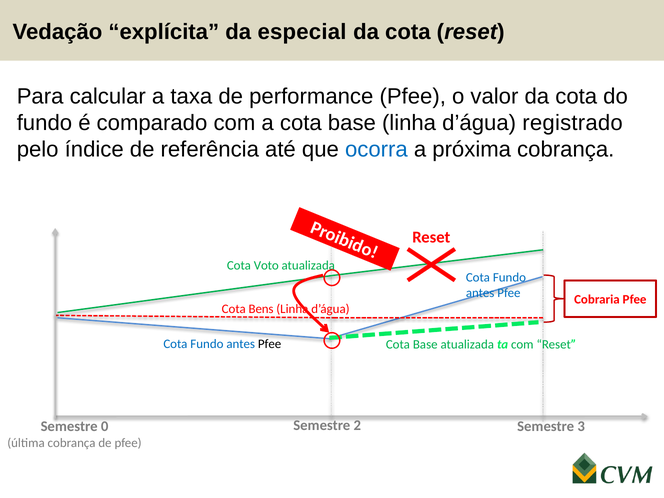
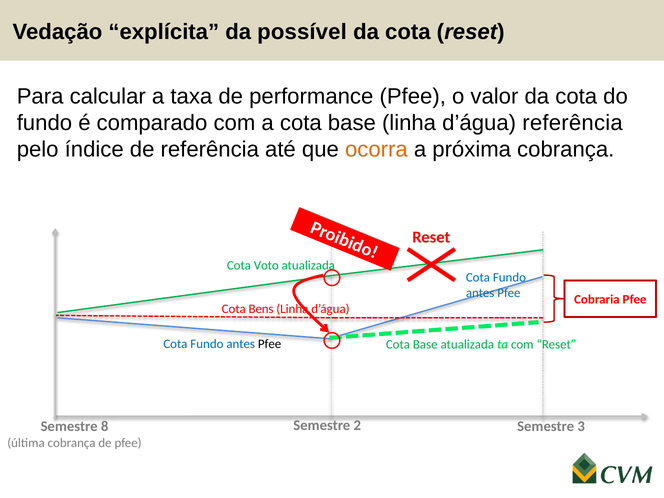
especial: especial -> possível (302, 32)
d’água registrado: registrado -> referência (573, 123)
ocorra colour: blue -> orange (376, 149)
0: 0 -> 8 (105, 427)
